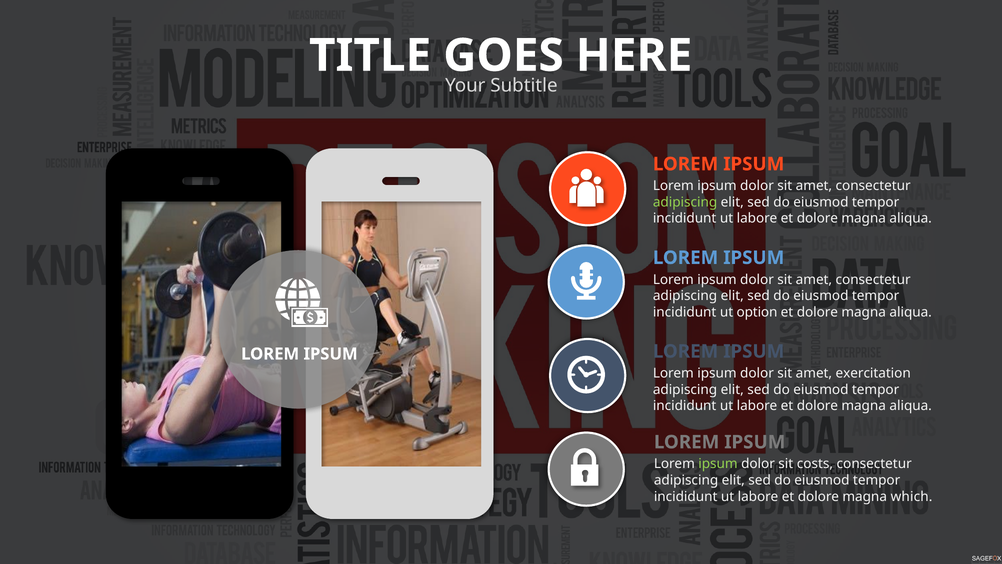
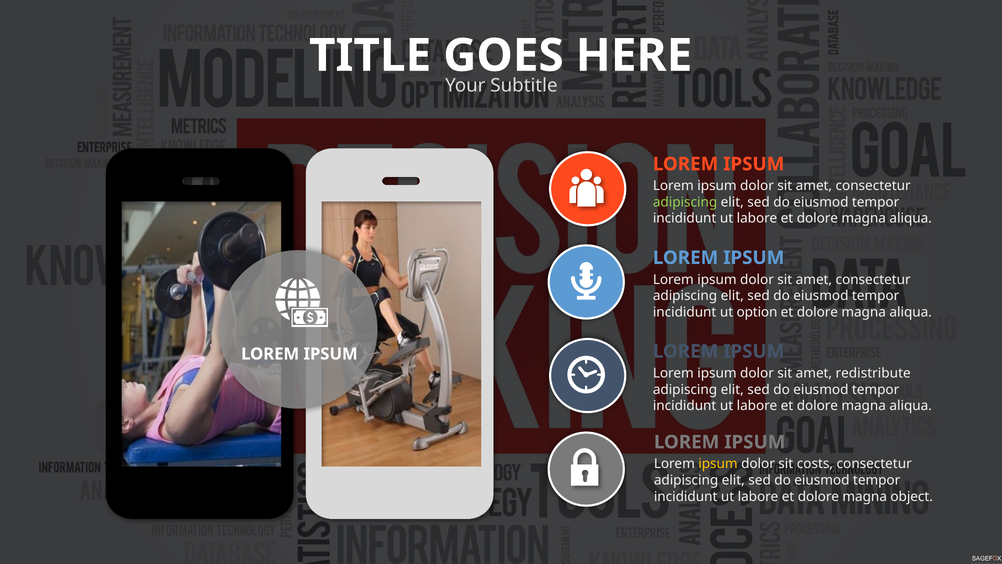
exercitation: exercitation -> redistribute (873, 373)
ipsum colour: light green -> yellow (718, 464)
which: which -> object (912, 496)
